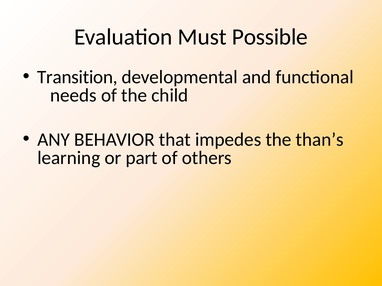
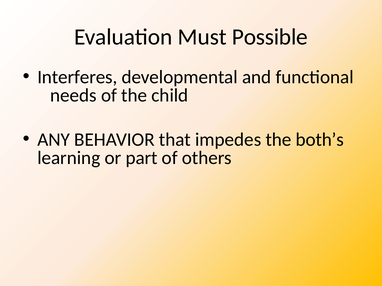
Transition: Transition -> Interferes (77, 77)
than’s: than’s -> both’s (320, 140)
